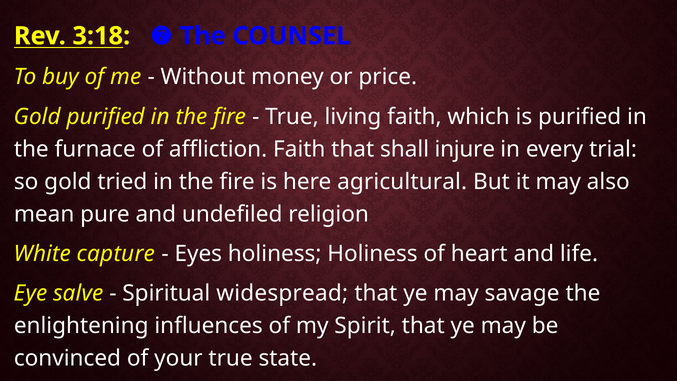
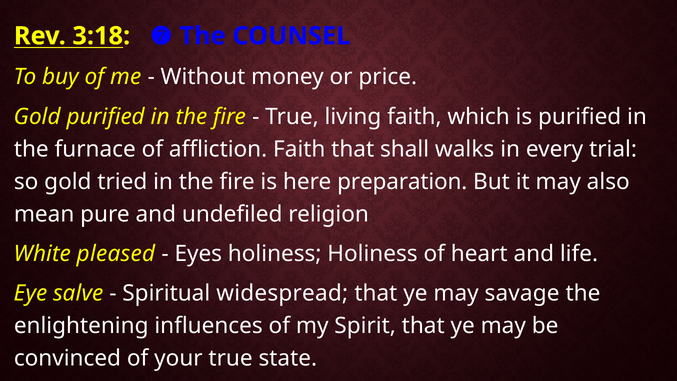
injure: injure -> walks (465, 149)
agricultural: agricultural -> preparation (402, 182)
capture: capture -> pleased (116, 254)
